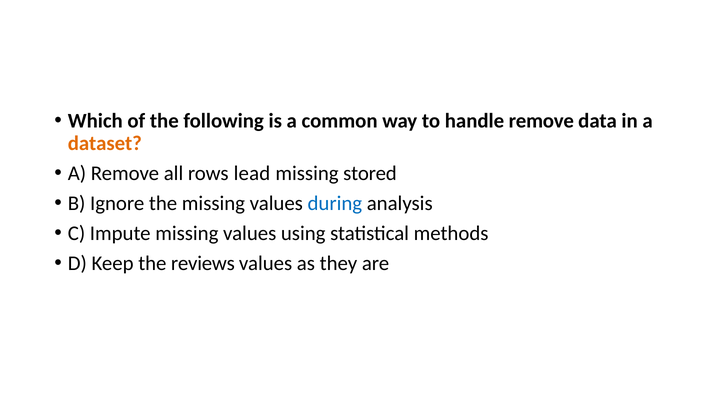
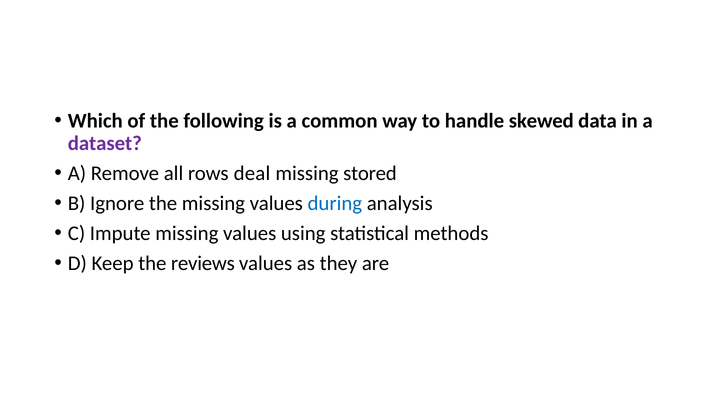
handle remove: remove -> skewed (541, 121)
dataset colour: orange -> purple (105, 143)
lead: lead -> deal (252, 173)
